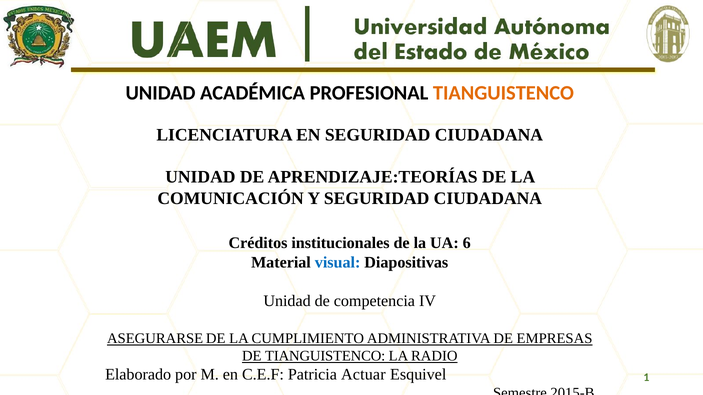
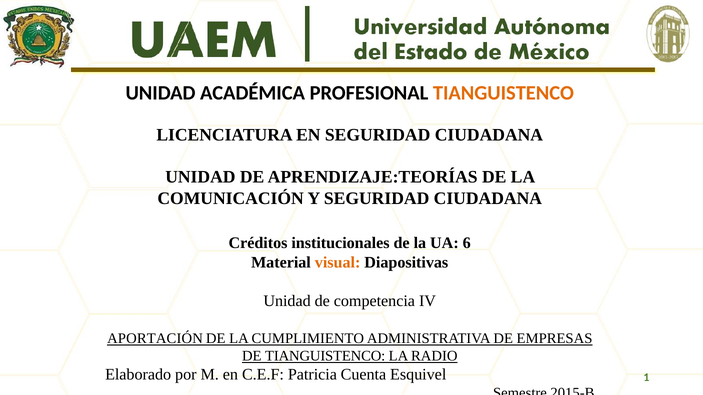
visual colour: blue -> orange (338, 262)
ASEGURARSE: ASEGURARSE -> APORTACIÓN (155, 339)
Actuar: Actuar -> Cuenta (363, 375)
